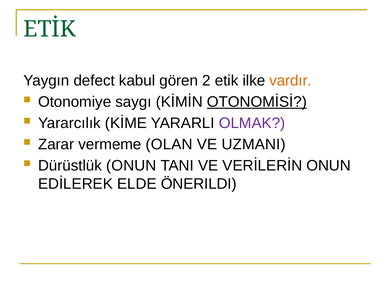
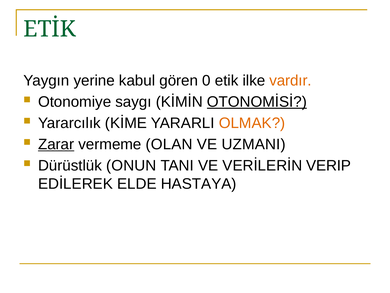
defect: defect -> yerine (94, 80)
2: 2 -> 0 (206, 80)
OLMAK colour: purple -> orange (252, 123)
Zarar underline: none -> present (56, 144)
VERİLERİN ONUN: ONUN -> VERIP (329, 165)
ÖNERILDI: ÖNERILDI -> HASTAYA (199, 184)
